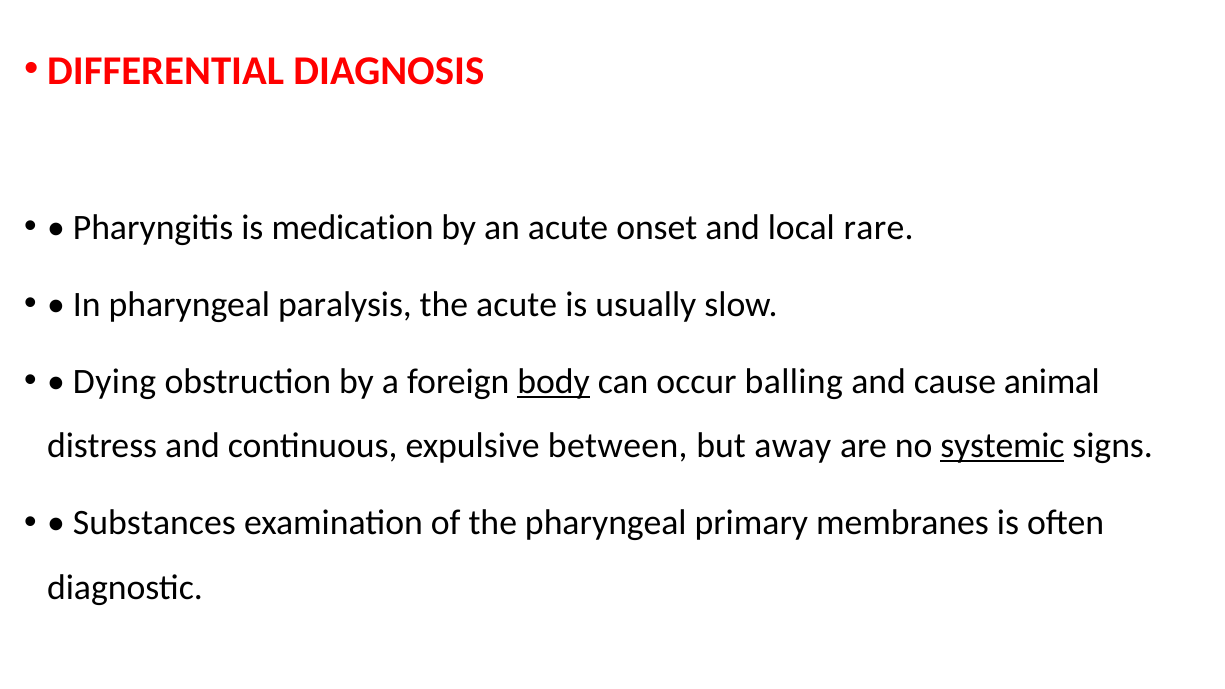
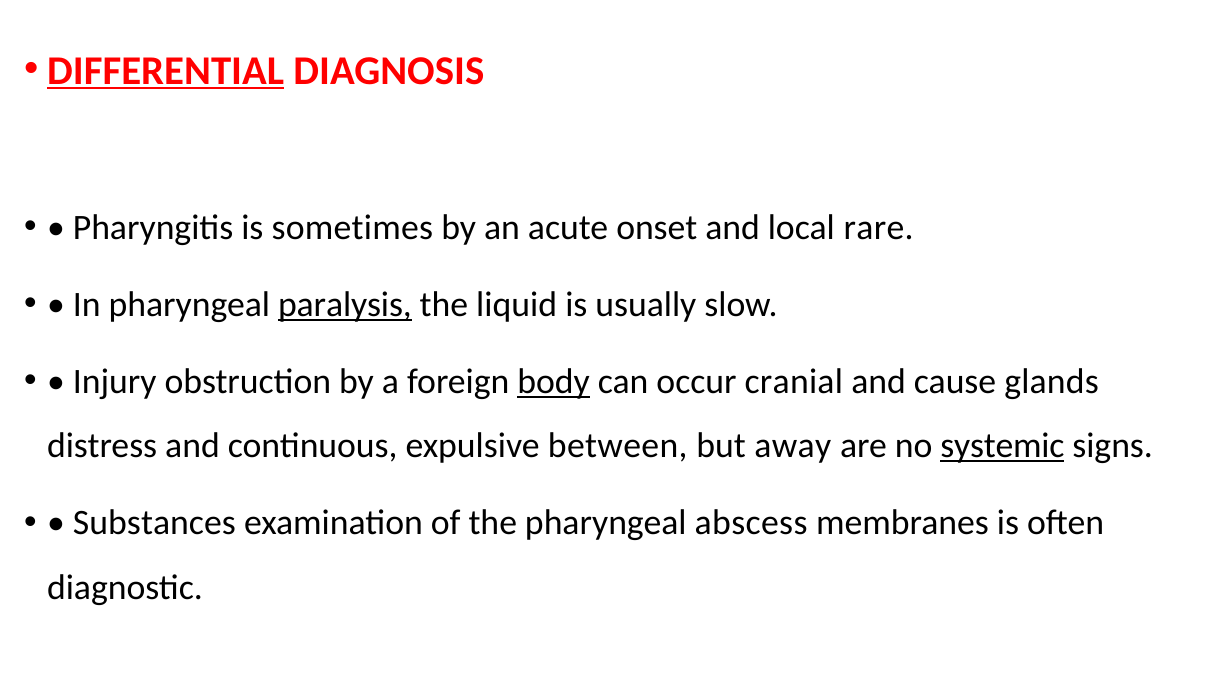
DIFFERENTIAL underline: none -> present (166, 71)
medication: medication -> sometimes (352, 228)
paralysis underline: none -> present (345, 305)
the acute: acute -> liquid (517, 305)
Dying: Dying -> Injury (115, 382)
balling: balling -> cranial (794, 382)
animal: animal -> glands (1052, 382)
primary: primary -> abscess (751, 523)
